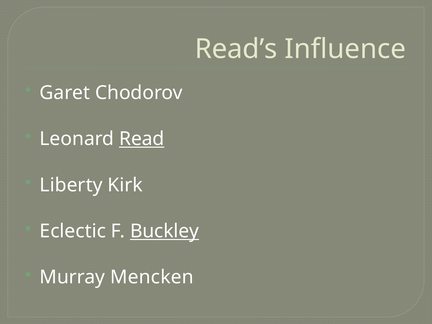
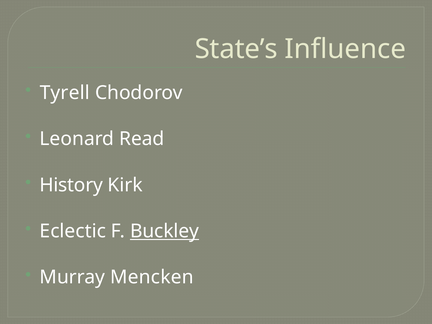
Read’s: Read’s -> State’s (236, 49)
Garet: Garet -> Tyrell (65, 93)
Read underline: present -> none (142, 139)
Liberty: Liberty -> History (71, 185)
